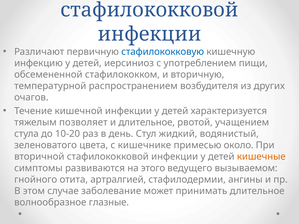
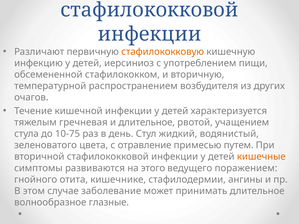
стафилококковую colour: blue -> orange (163, 52)
позволяет: позволяет -> гречневая (83, 122)
10-20: 10-20 -> 10-75 (68, 134)
кишечнике: кишечнике -> отравление (145, 145)
около: около -> путем (239, 145)
вызываемом: вызываемом -> поражением (246, 168)
артралгией: артралгией -> кишечнике (118, 180)
